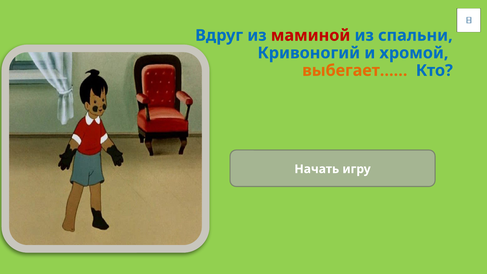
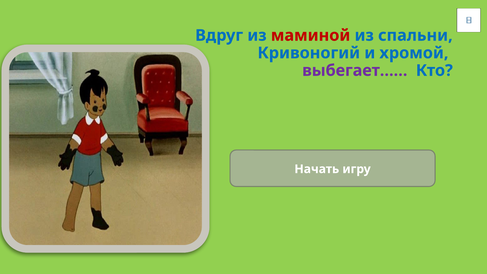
выбегает…… colour: orange -> purple (355, 70)
